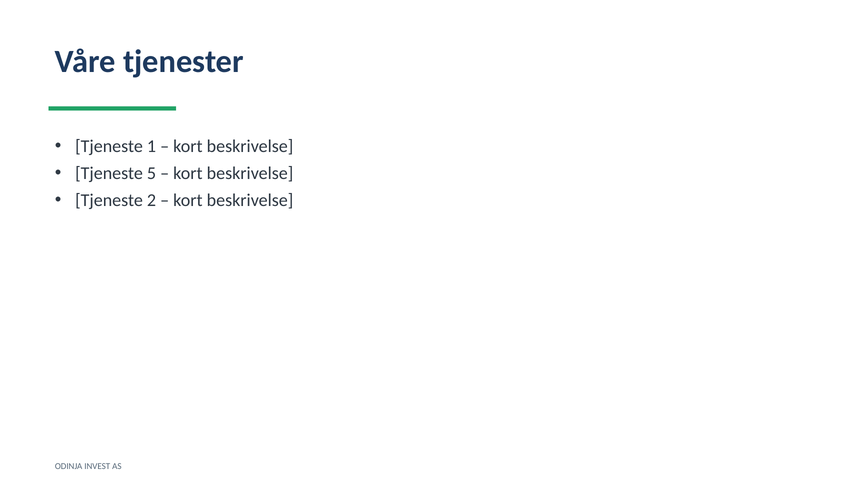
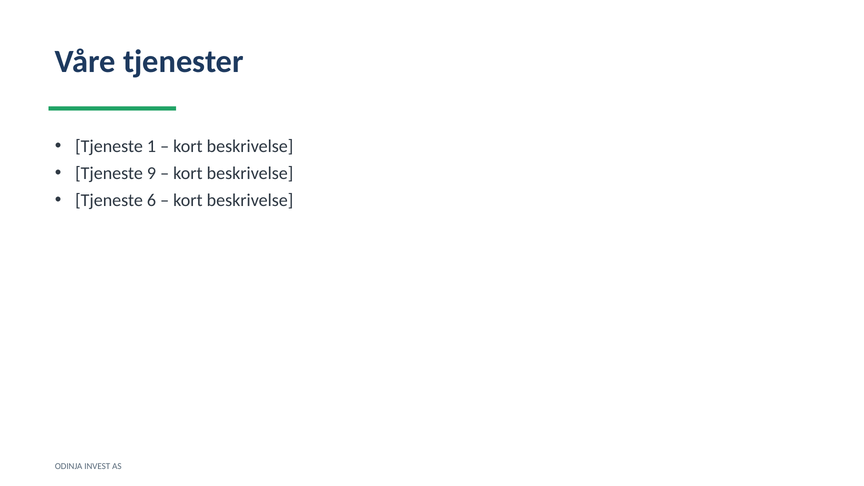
5: 5 -> 9 (151, 173)
2: 2 -> 6 (151, 200)
